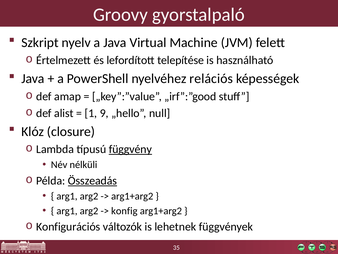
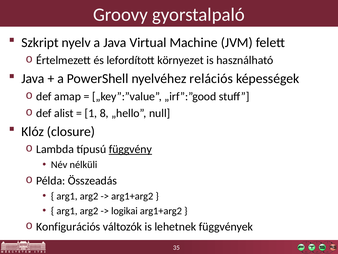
telepítése: telepítése -> környezet (181, 60)
9: 9 -> 8 (104, 113)
Összeadás underline: present -> none (92, 180)
konfig: konfig -> logikai (124, 210)
